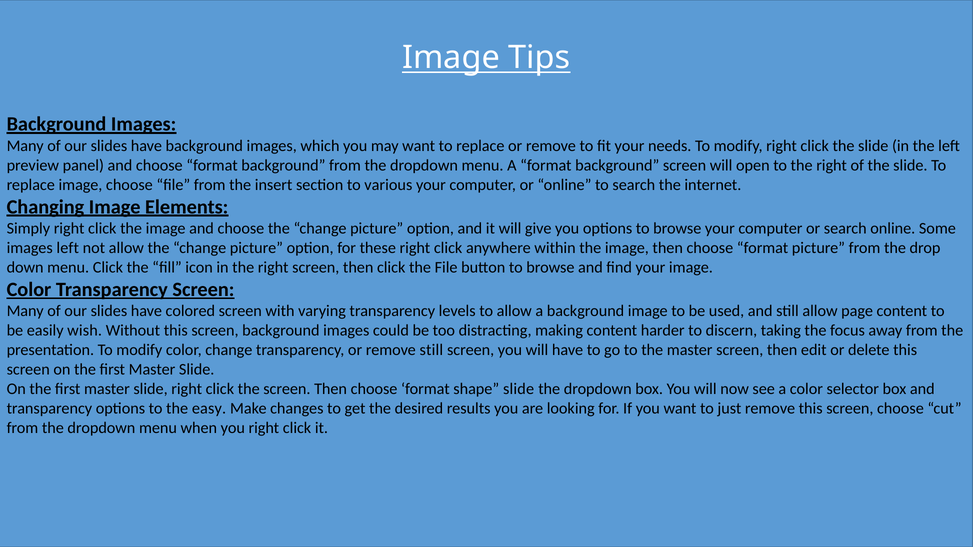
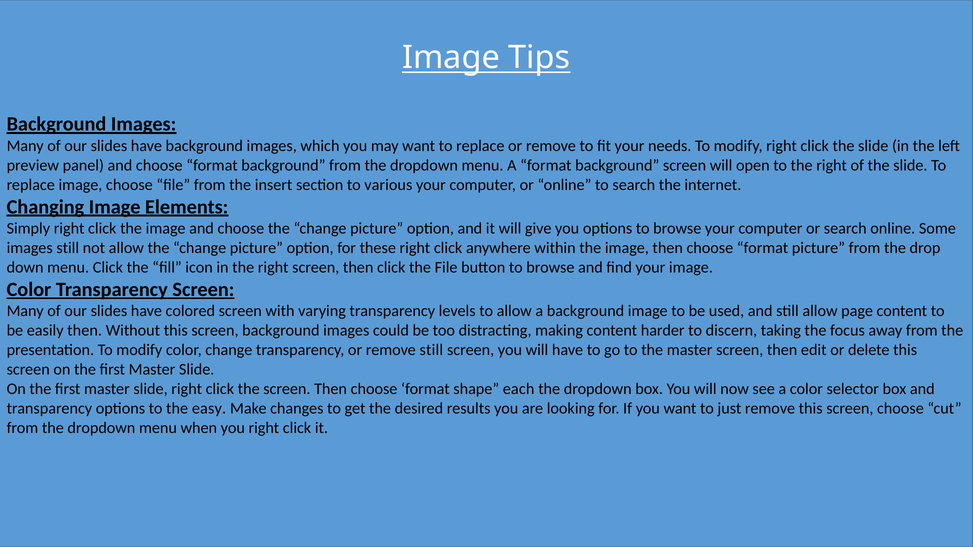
images left: left -> still (68, 248)
easily wish: wish -> then (85, 331)
shape slide: slide -> each (519, 389)
